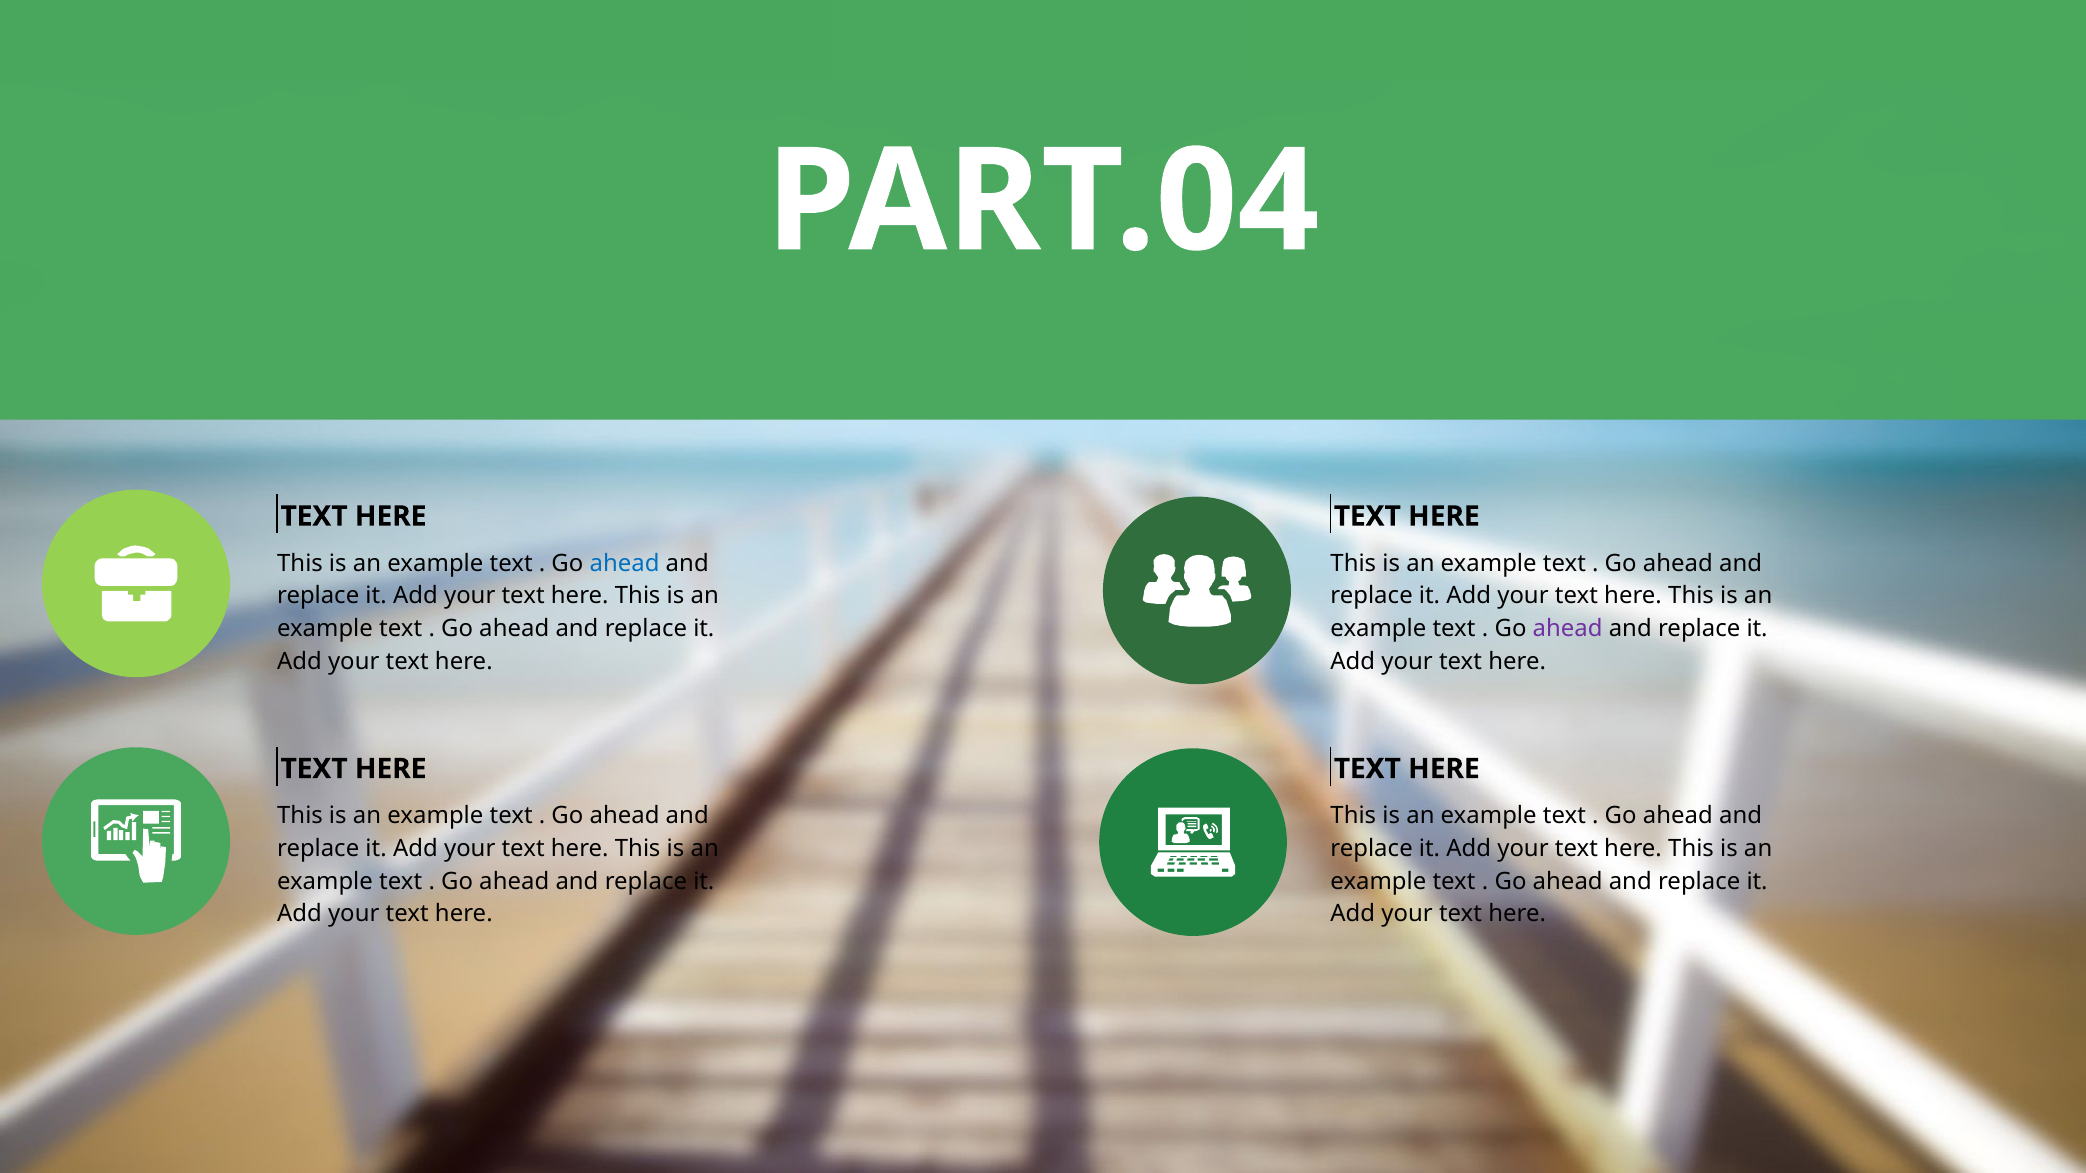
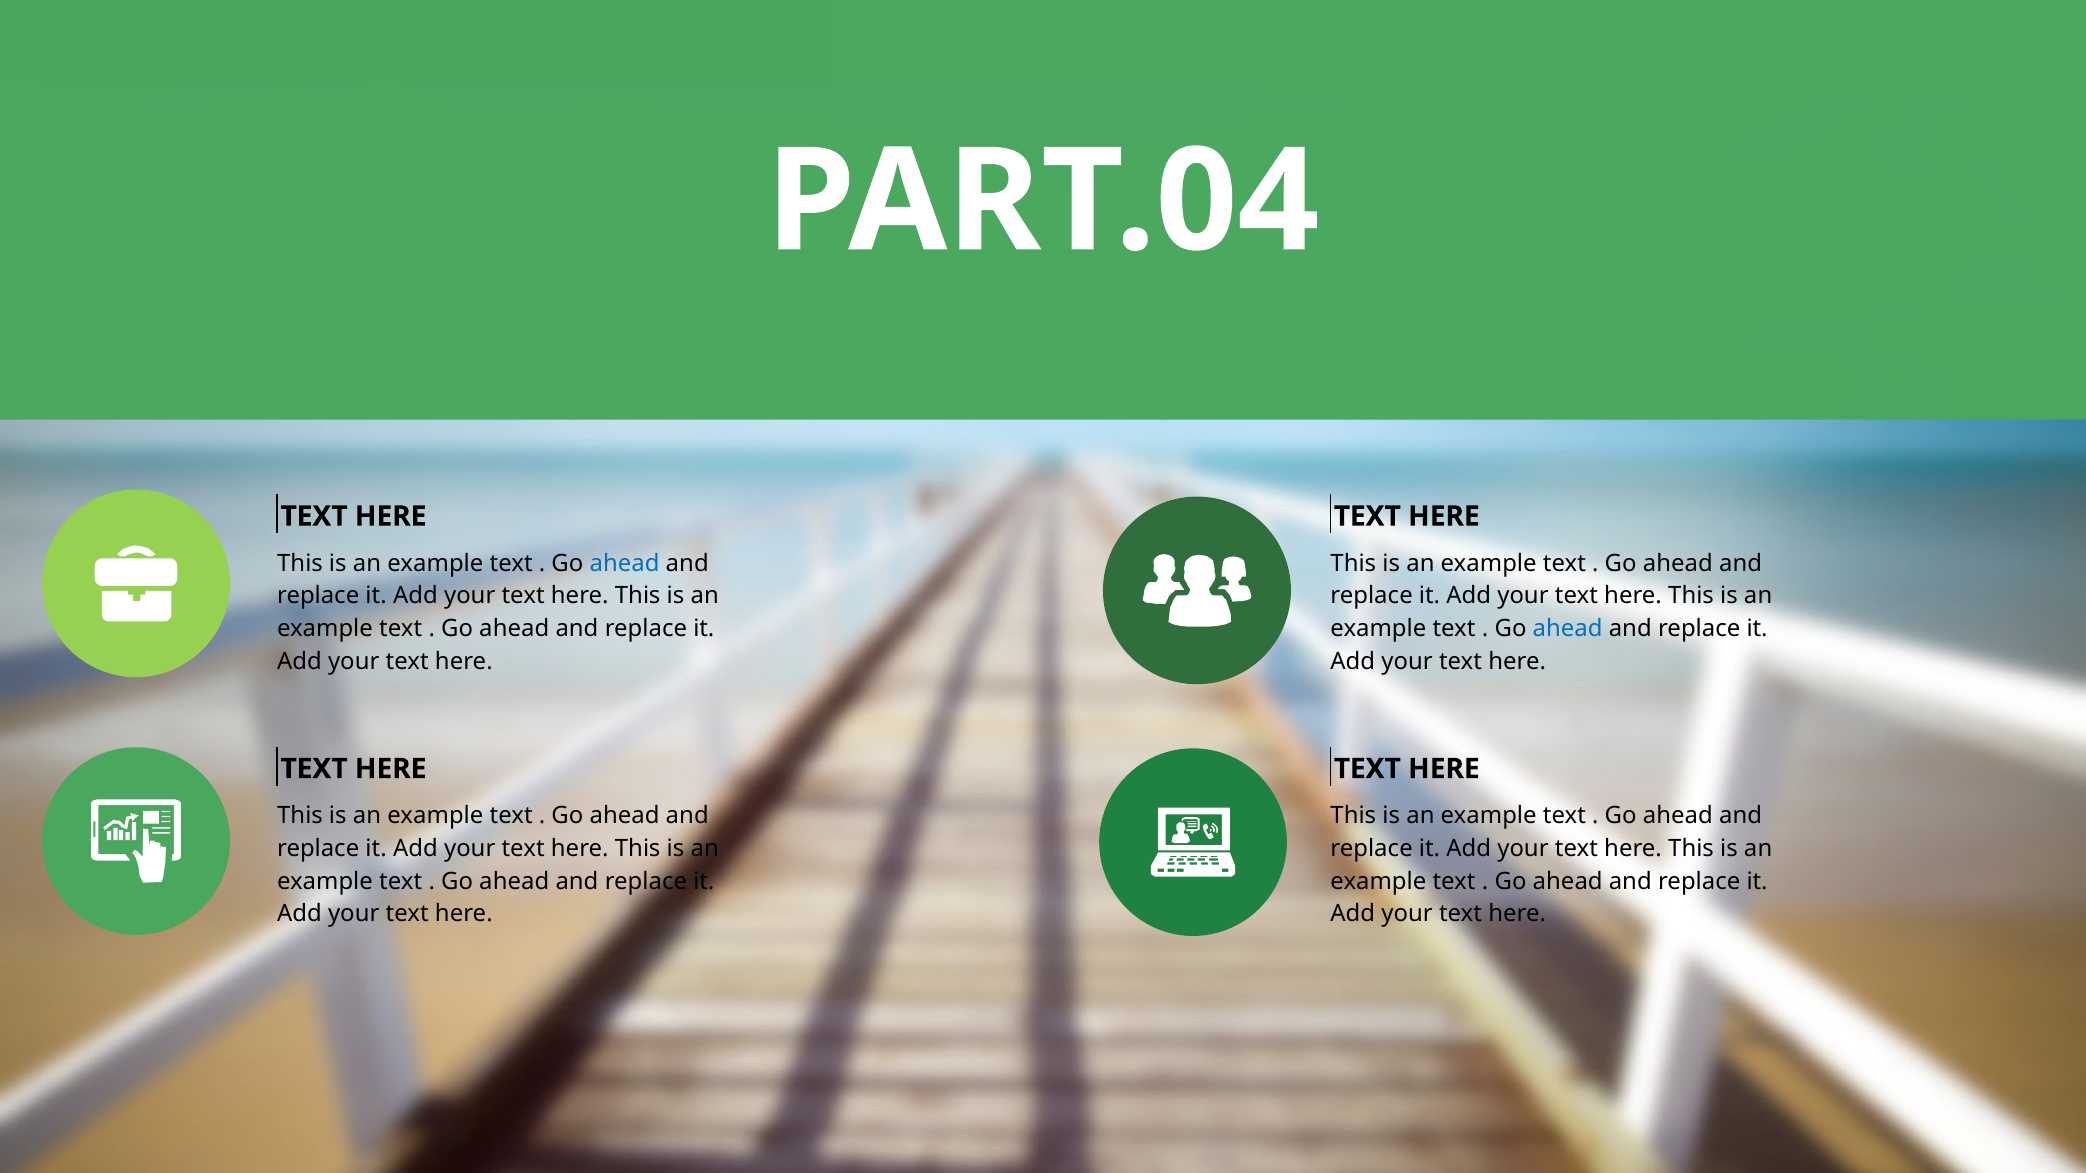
ahead colour: purple -> blue (1568, 629)
